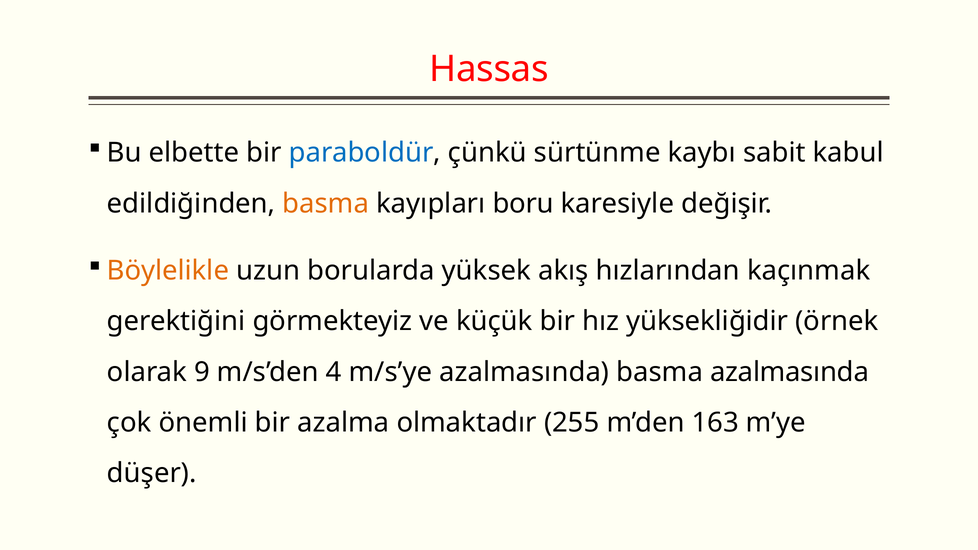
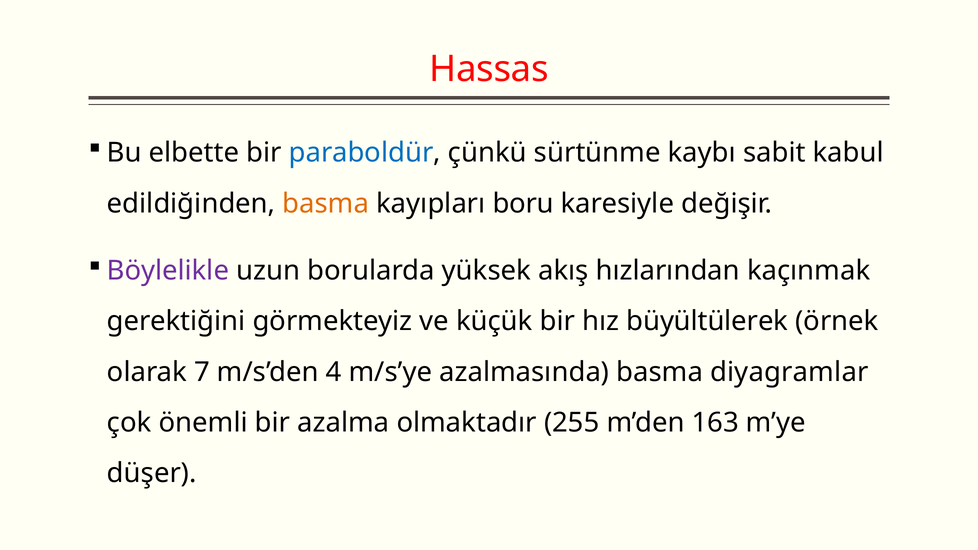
Böylelikle colour: orange -> purple (168, 271)
yüksekliğidir: yüksekliğidir -> büyültülerek (707, 321)
9: 9 -> 7 (202, 372)
basma azalmasında: azalmasında -> diyagramlar (789, 372)
